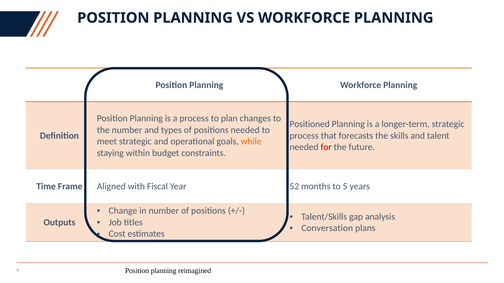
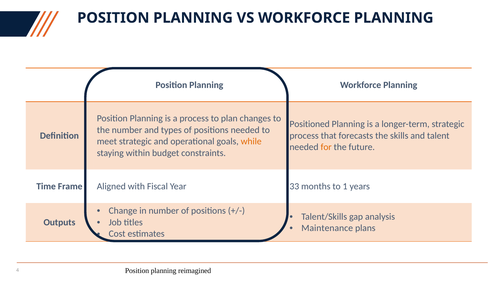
for colour: red -> orange (326, 147)
52: 52 -> 33 (294, 187)
5: 5 -> 1 (345, 187)
Conversation: Conversation -> Maintenance (327, 229)
